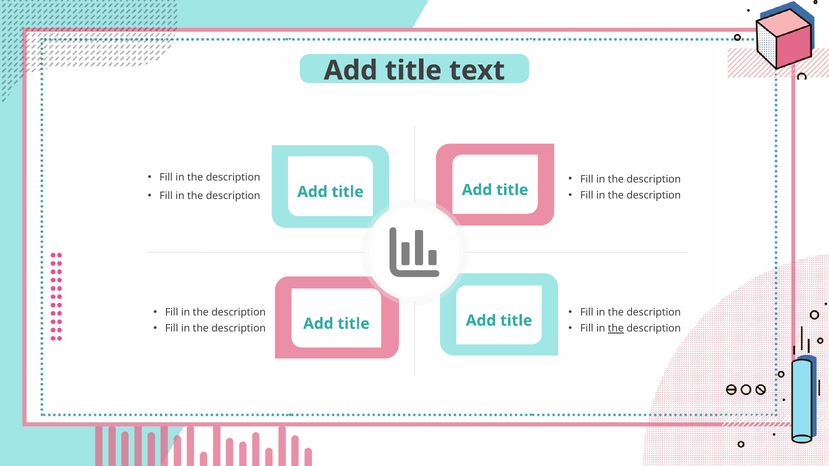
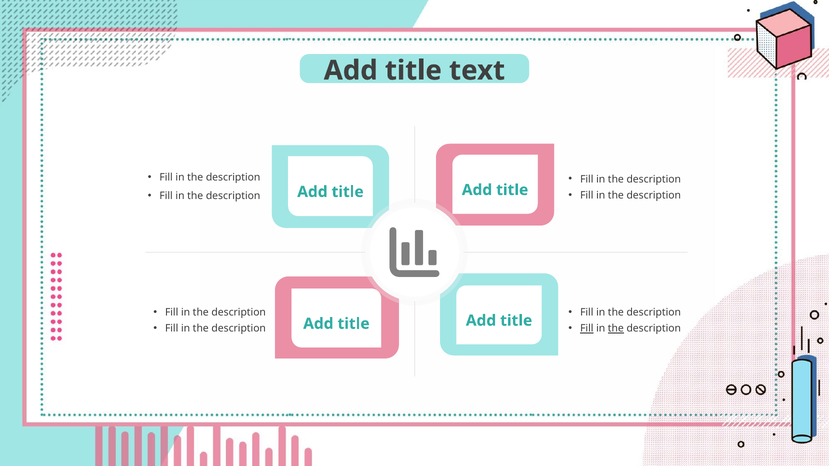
Fill underline: none -> present (587, 329)
